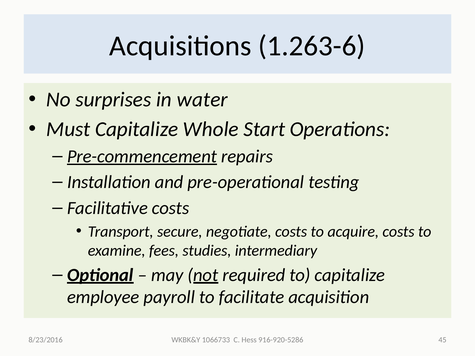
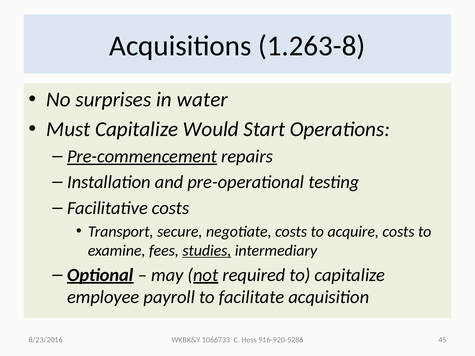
1.263-6: 1.263-6 -> 1.263-8 (312, 46)
Whole: Whole -> Would (211, 129)
studies underline: none -> present (207, 251)
